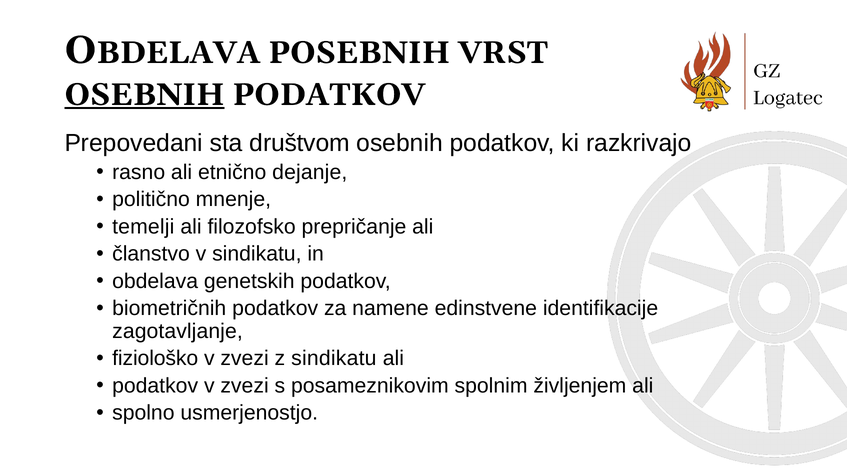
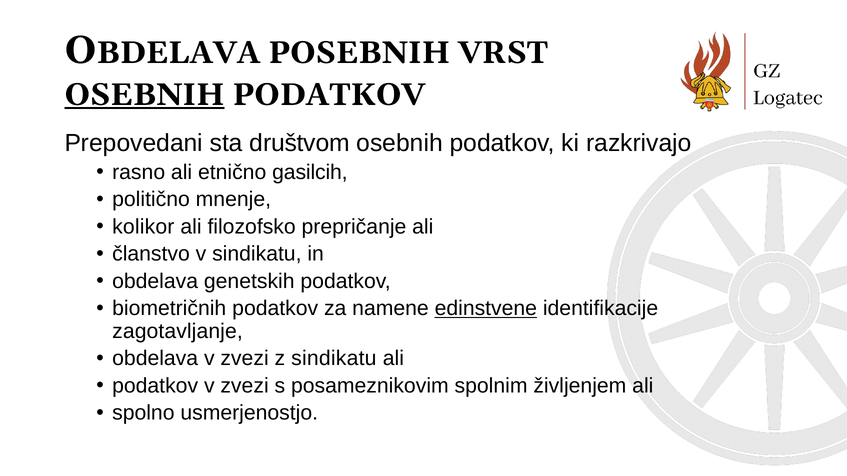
dejanje: dejanje -> gasilcih (310, 172)
temelji: temelji -> kolikor (143, 227)
edinstvene underline: none -> present (486, 309)
fiziološko: fiziološko -> obdelava (155, 359)
